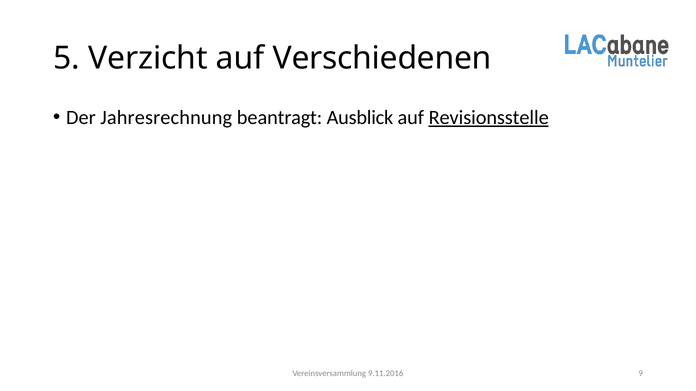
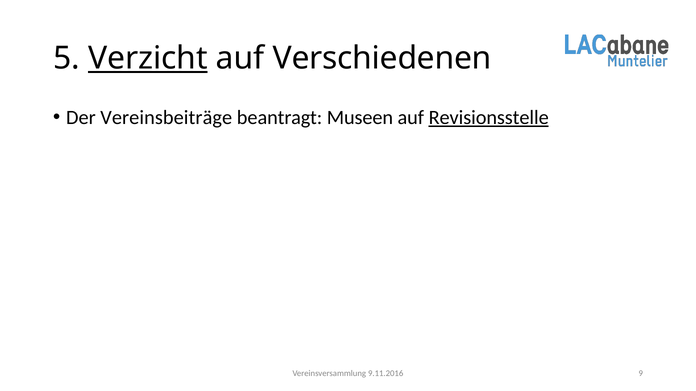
Verzicht underline: none -> present (148, 58)
Jahresrechnung: Jahresrechnung -> Vereinsbeiträge (166, 118)
Ausblick: Ausblick -> Museen (360, 118)
